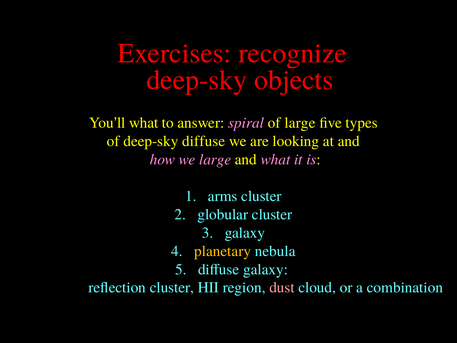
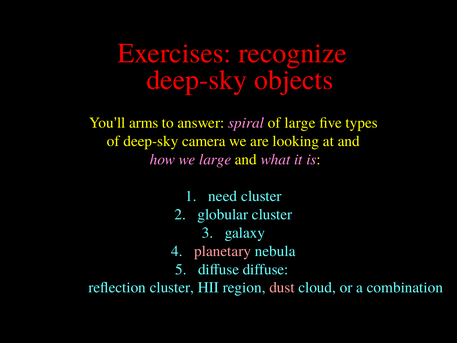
You’ll what: what -> arms (144, 123)
deep-sky diffuse: diffuse -> camera (204, 141)
arms: arms -> need (223, 196)
planetary colour: yellow -> pink (223, 251)
diffuse galaxy: galaxy -> diffuse (266, 269)
